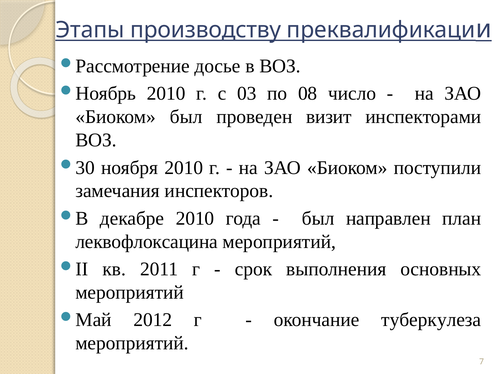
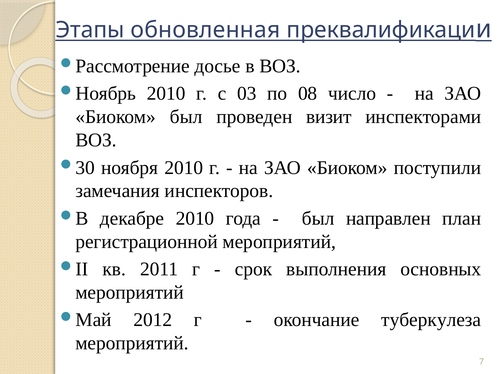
производству: производству -> обновленная (205, 30)
леквофлоксацина: леквофлоксацина -> регистрационной (147, 241)
